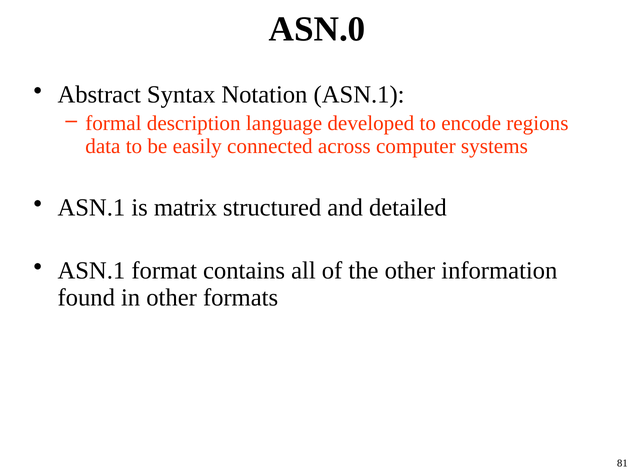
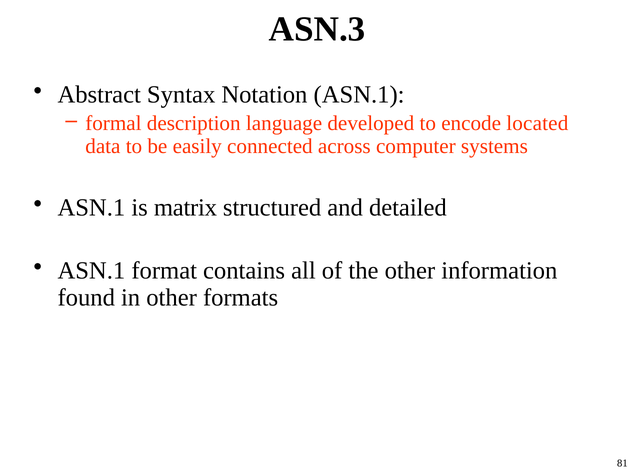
ASN.0: ASN.0 -> ASN.3 (317, 29)
regions: regions -> located (537, 123)
